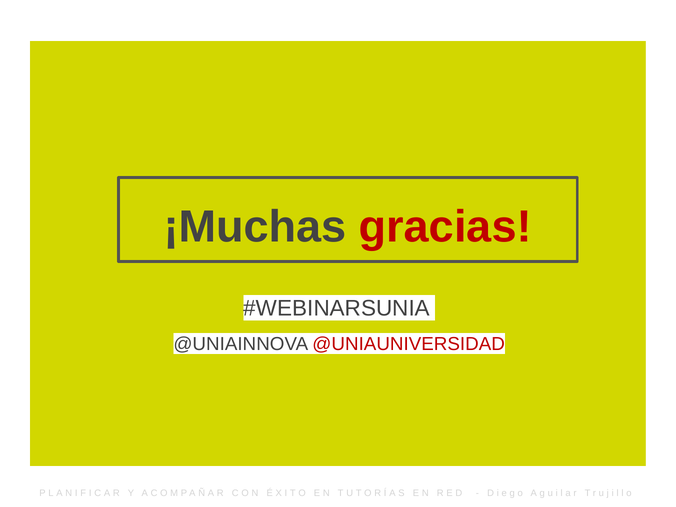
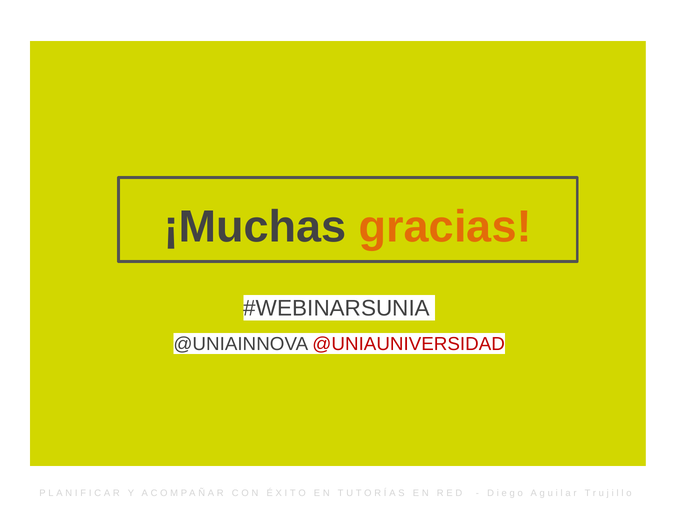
gracias colour: red -> orange (445, 227)
